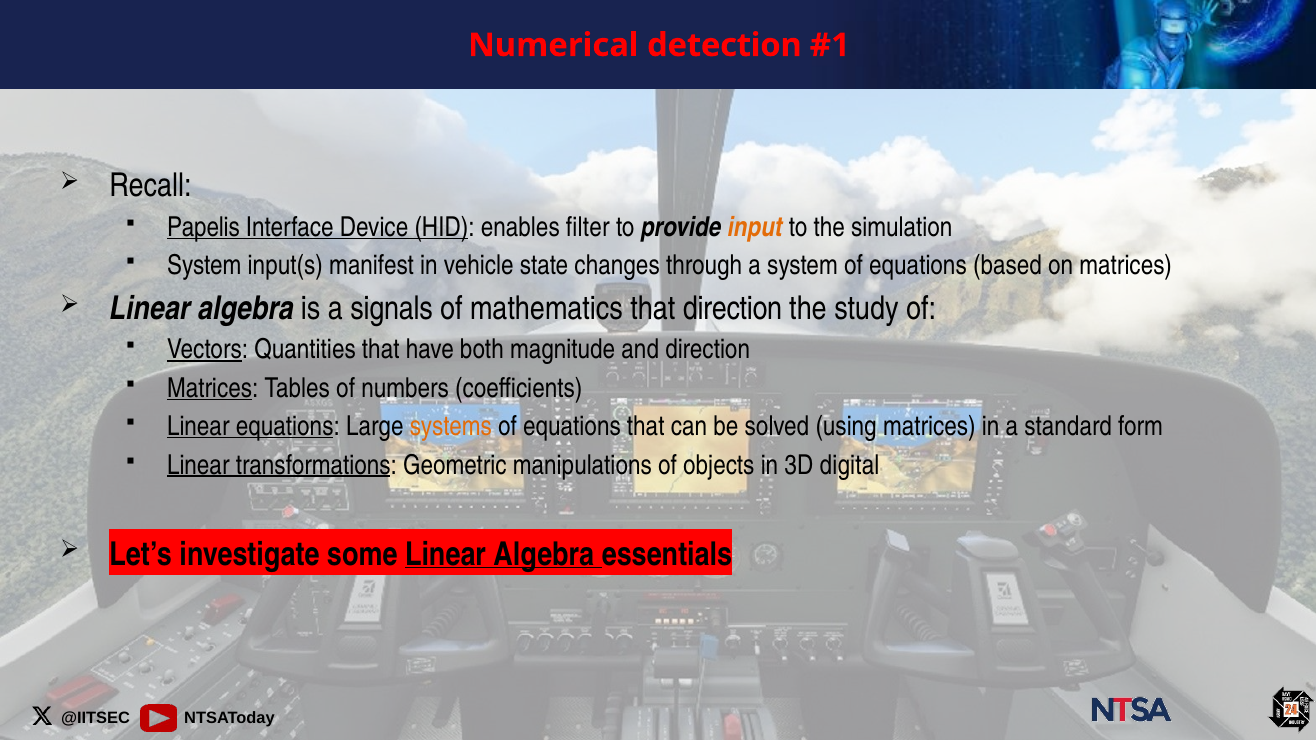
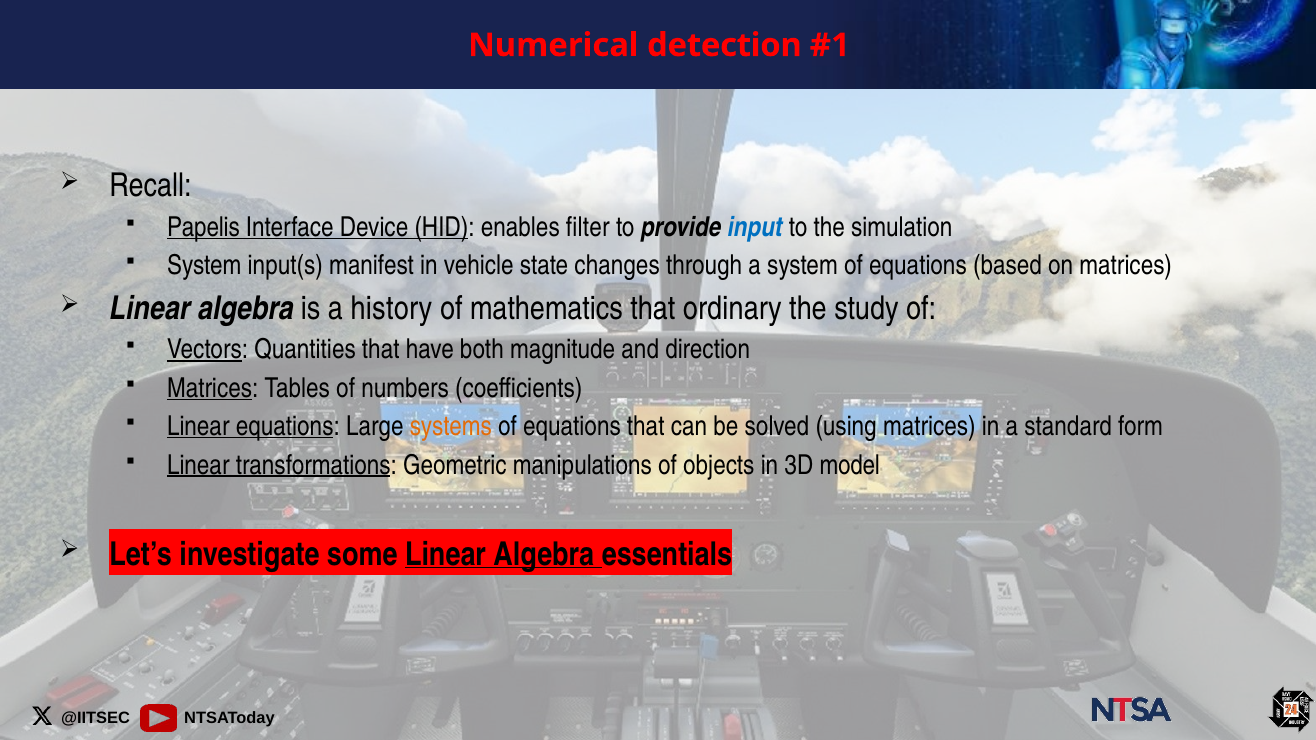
input colour: orange -> blue (755, 227)
signals: signals -> history (391, 309)
that direction: direction -> ordinary (732, 309)
digital: digital -> model (850, 465)
